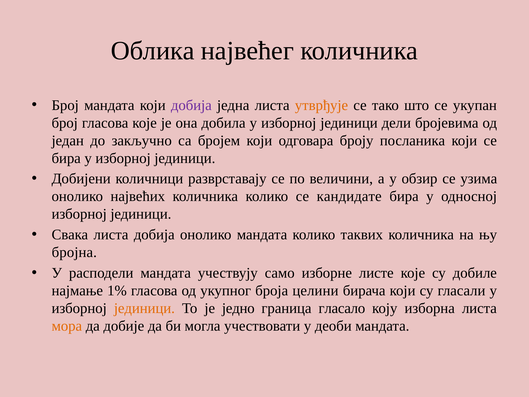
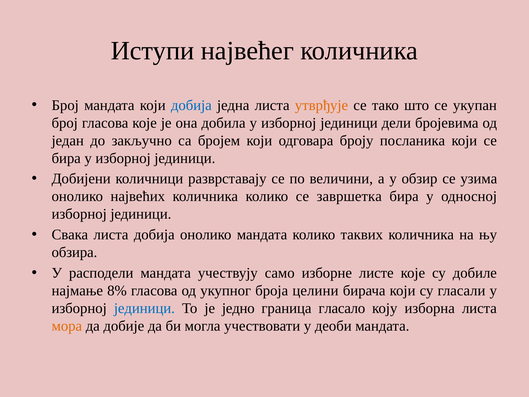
Облика: Облика -> Иступи (153, 51)
добија colour: purple -> blue (191, 105)
кандидате: кандидате -> завршетка (349, 196)
бројна: бројна -> обзира (74, 252)
1%: 1% -> 8% (117, 291)
јединици colour: orange -> blue (144, 308)
